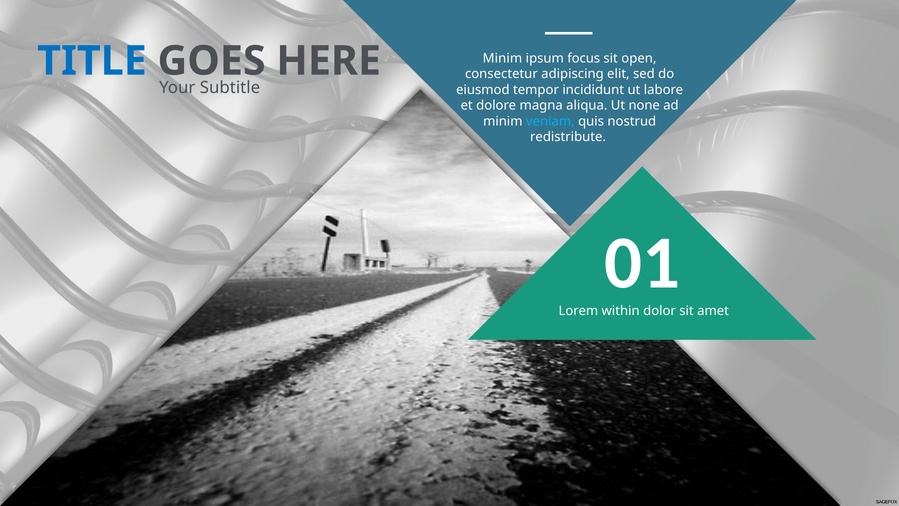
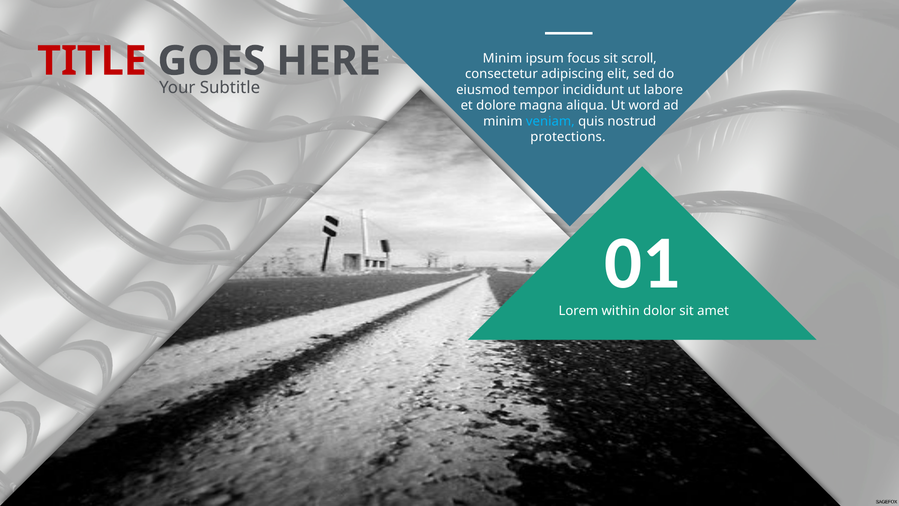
TITLE colour: blue -> red (92, 61)
open: open -> scroll (639, 58)
none: none -> word (644, 106)
redistribute: redistribute -> protections (568, 137)
